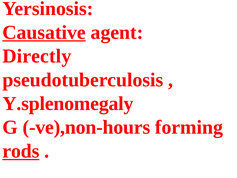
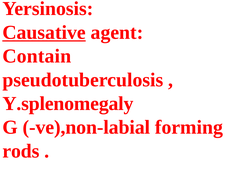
Directly: Directly -> Contain (37, 56)
ve),non-hours: ve),non-hours -> ve),non-labial (86, 127)
rods underline: present -> none (21, 151)
